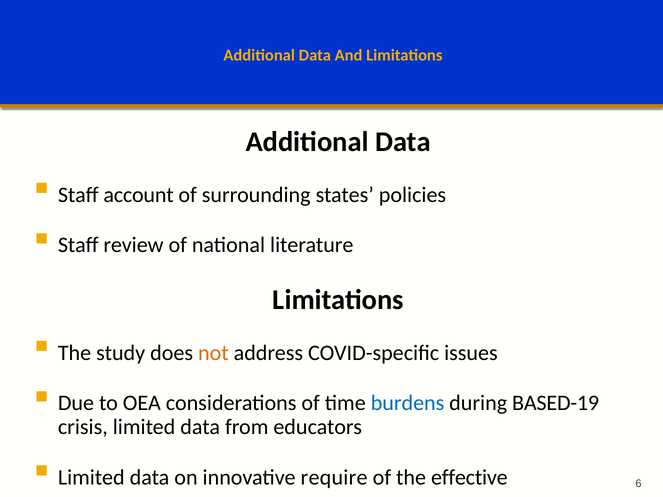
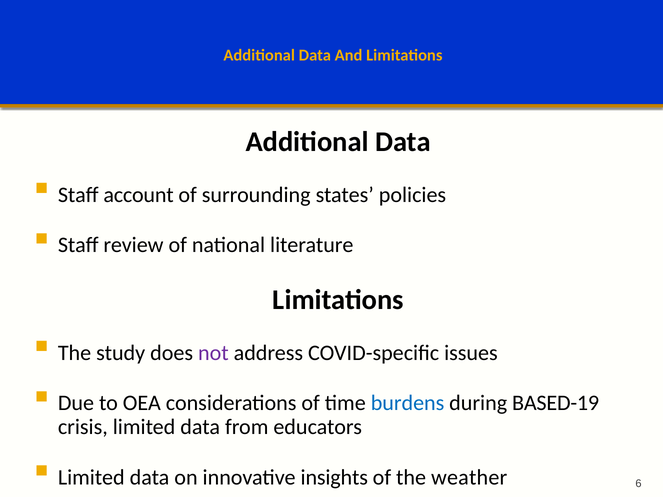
not colour: orange -> purple (213, 353)
require: require -> insights (334, 478)
effective: effective -> weather (469, 478)
